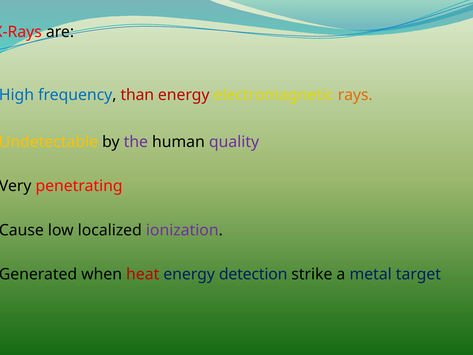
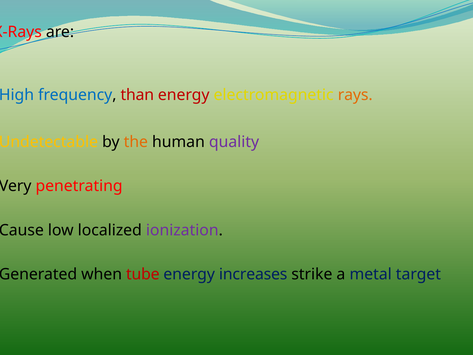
the colour: purple -> orange (136, 142)
heat: heat -> tube (143, 274)
detection: detection -> increases (253, 274)
